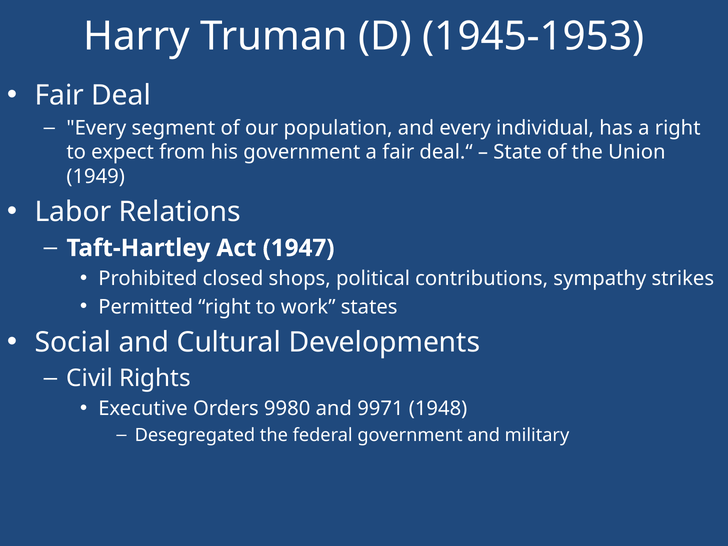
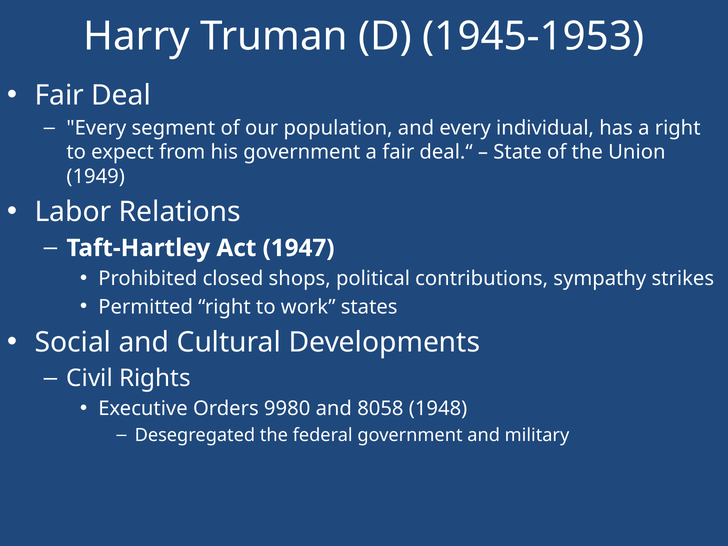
9971: 9971 -> 8058 (380, 409)
